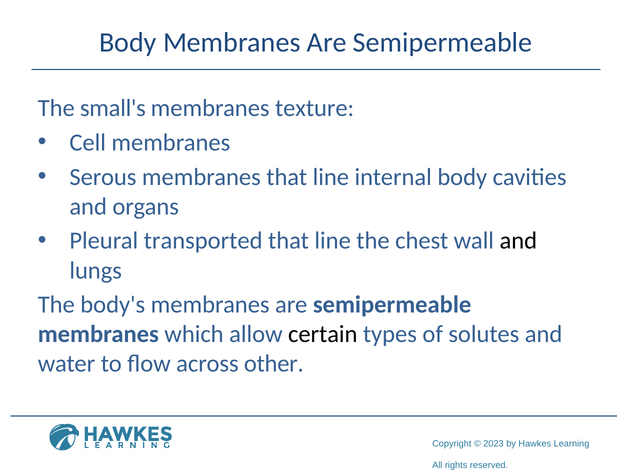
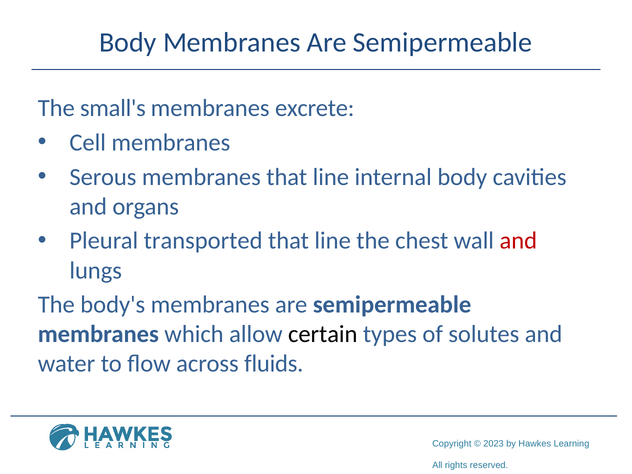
texture: texture -> excrete (315, 108)
and colour: black -> red (518, 241)
other: other -> fluids (274, 364)
